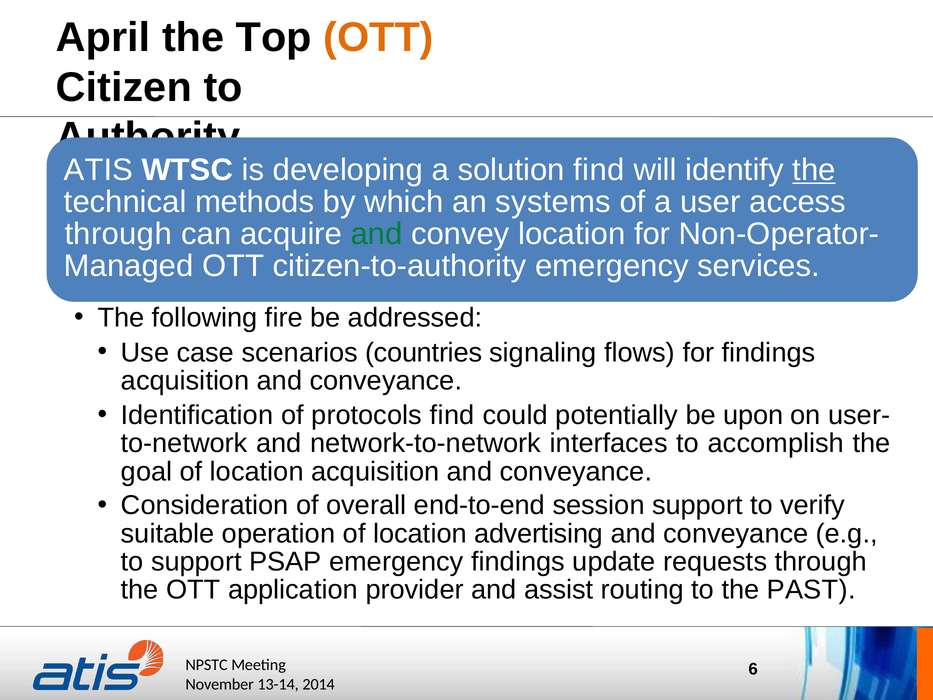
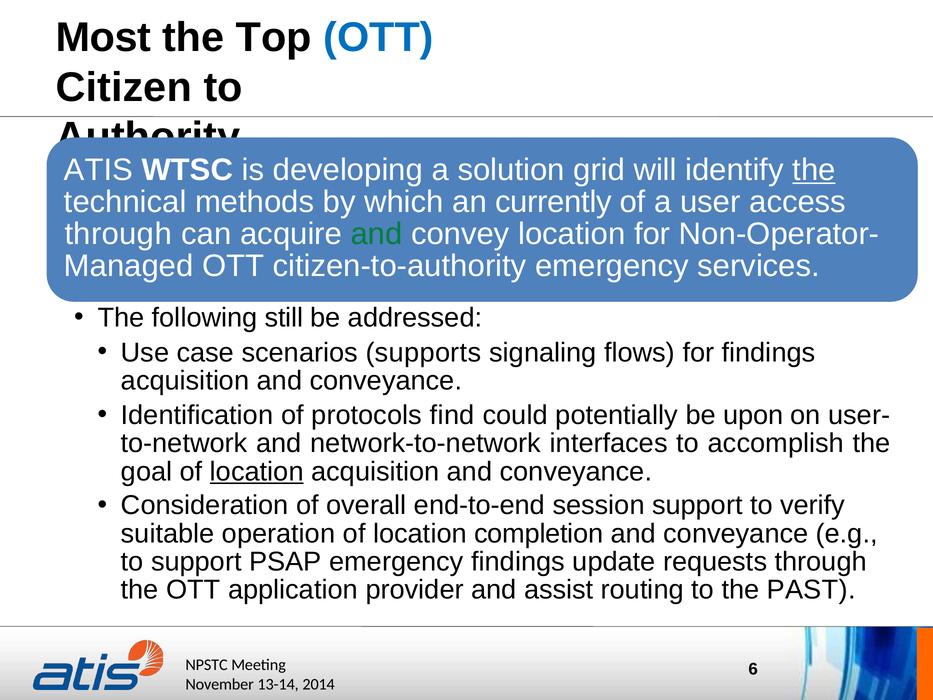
April: April -> Most (103, 38)
OTT colour: orange -> blue (378, 38)
solution find: find -> grid (599, 170)
systems: systems -> currently (553, 202)
fire: fire -> still (284, 318)
countries: countries -> supports (423, 352)
location underline: none -> present (257, 471)
advertising: advertising -> completion (539, 533)
